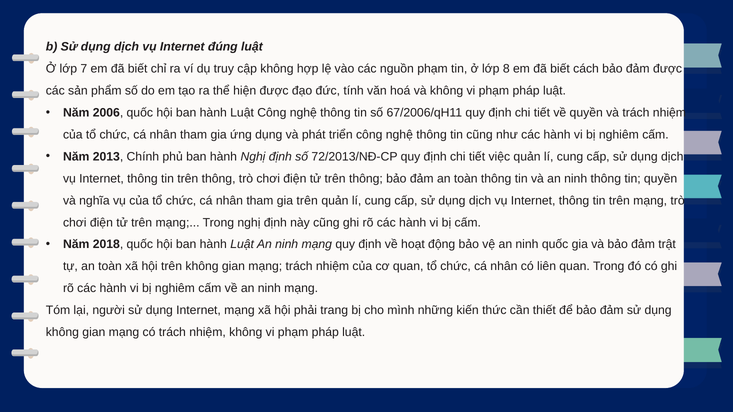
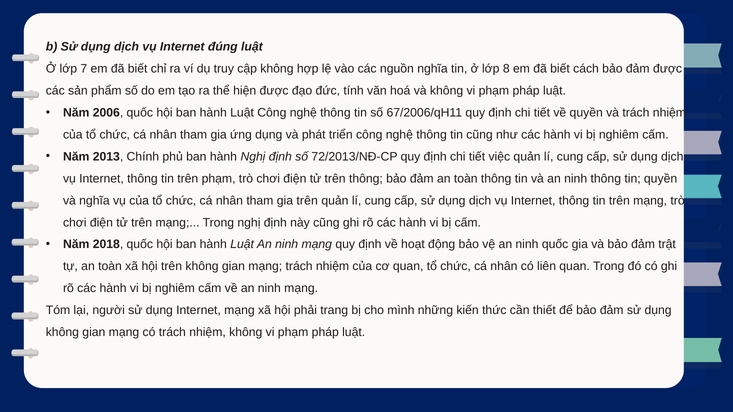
nguồn phạm: phạm -> nghĩa (432, 69)
tin trên thông: thông -> phạm (219, 179)
